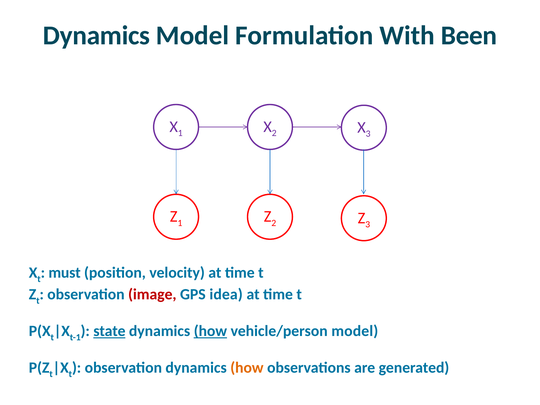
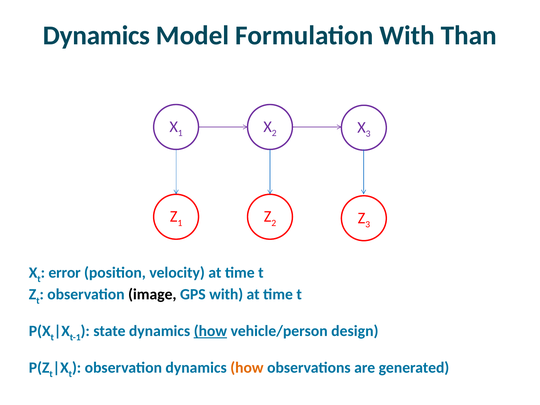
Been: Been -> Than (469, 36)
must: must -> error (65, 273)
image colour: red -> black (152, 294)
GPS idea: idea -> with (226, 294)
state underline: present -> none (109, 331)
vehicle/person model: model -> design (355, 331)
